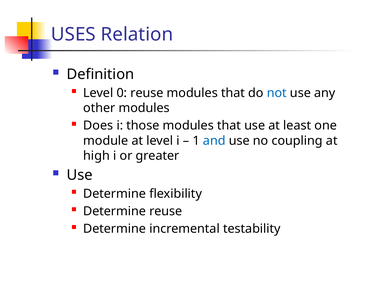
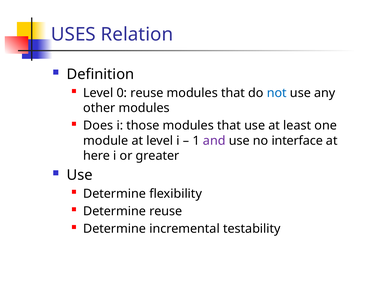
and colour: blue -> purple (214, 141)
coupling: coupling -> interface (297, 141)
high: high -> here (97, 156)
